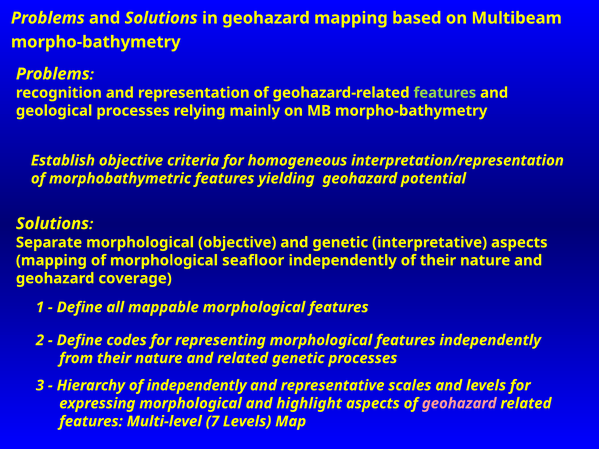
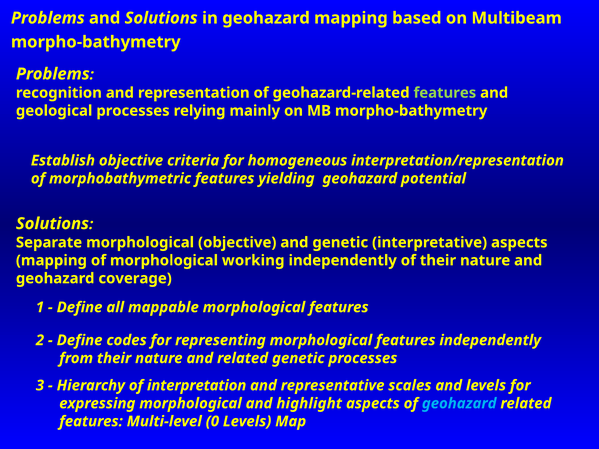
seafloor: seafloor -> working (253, 261)
of independently: independently -> interpretation (197, 386)
geohazard colour: pink -> light blue (459, 404)
7: 7 -> 0 (212, 422)
